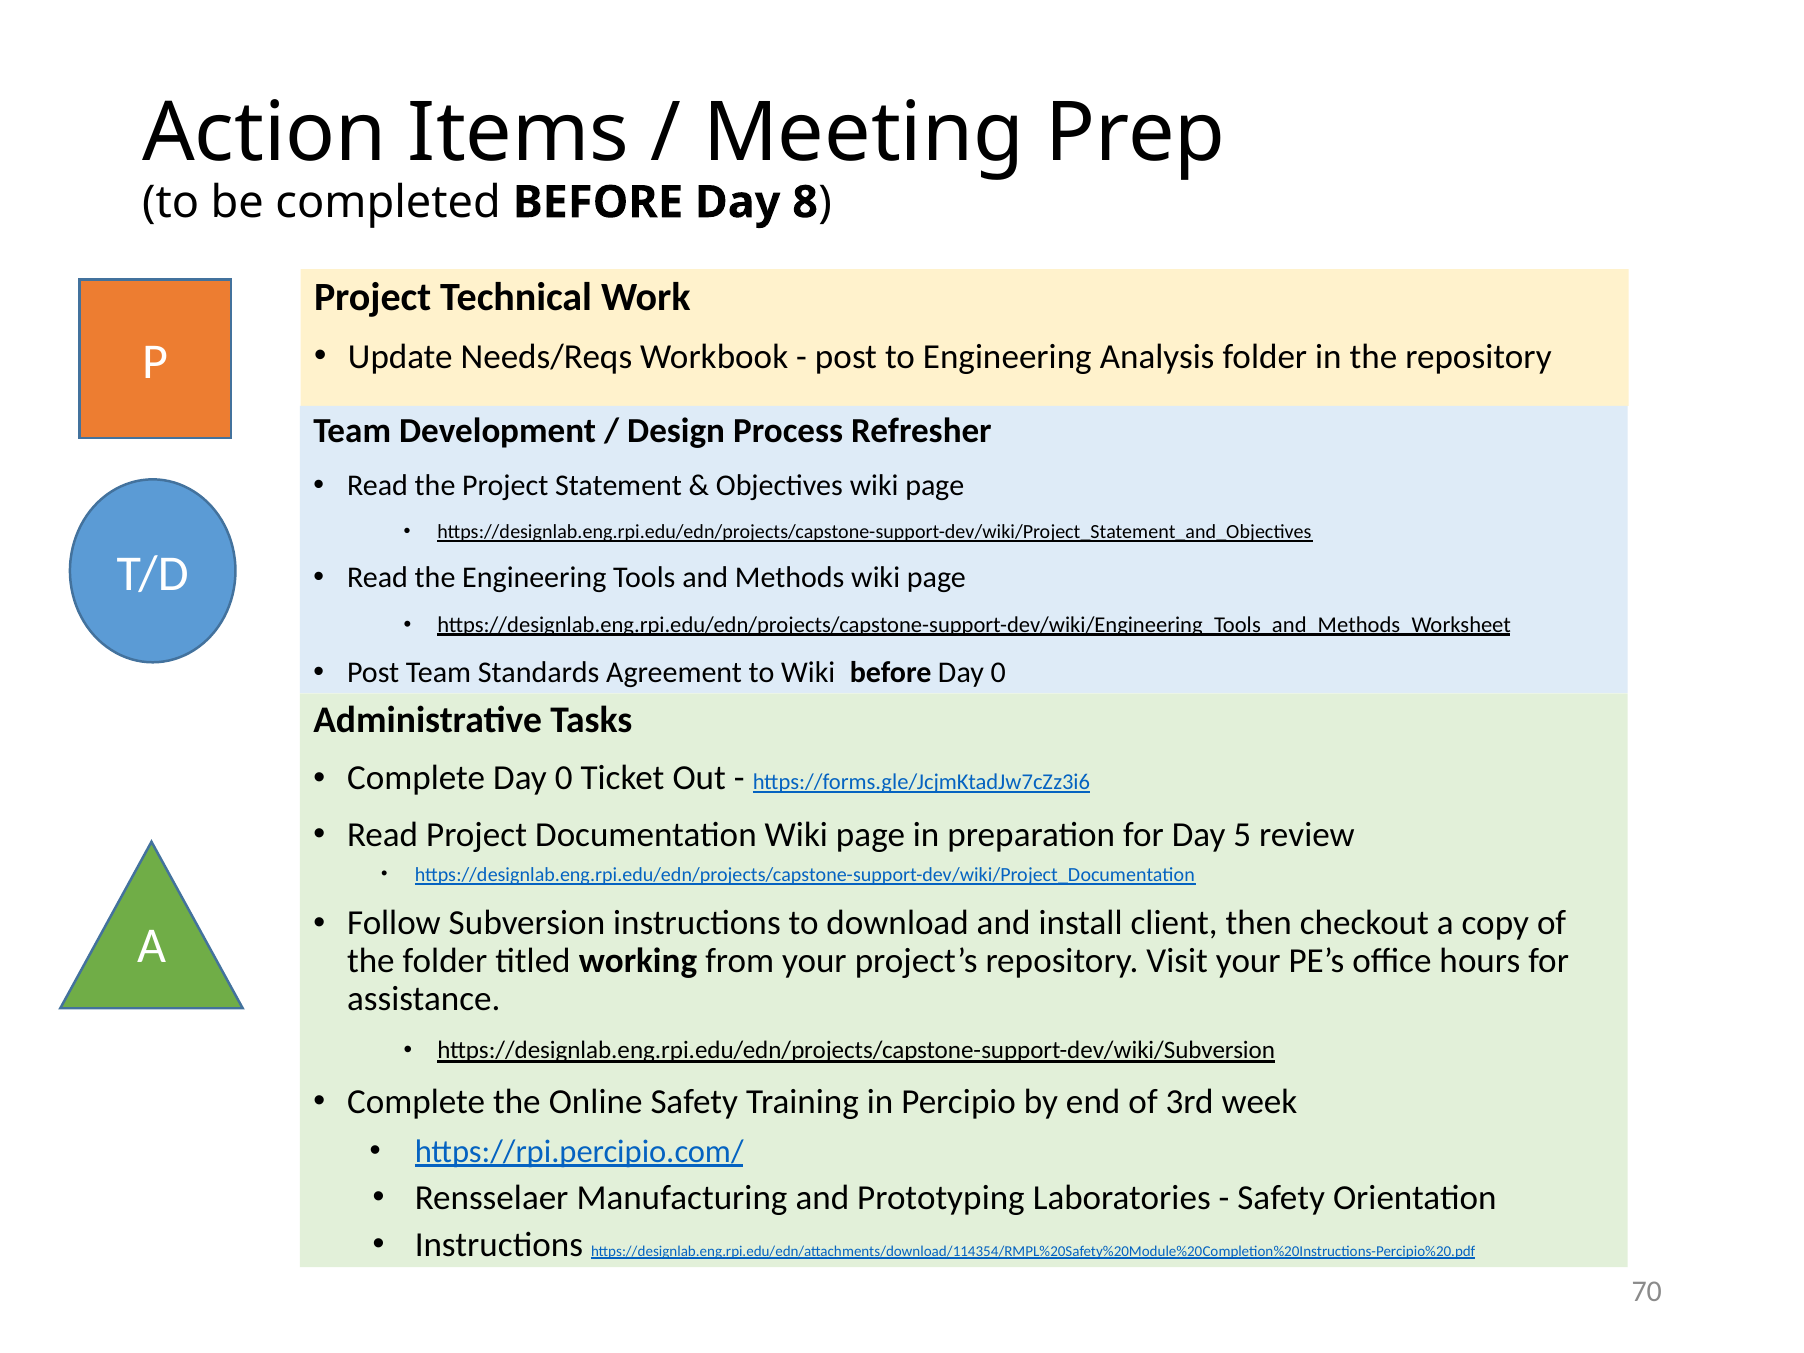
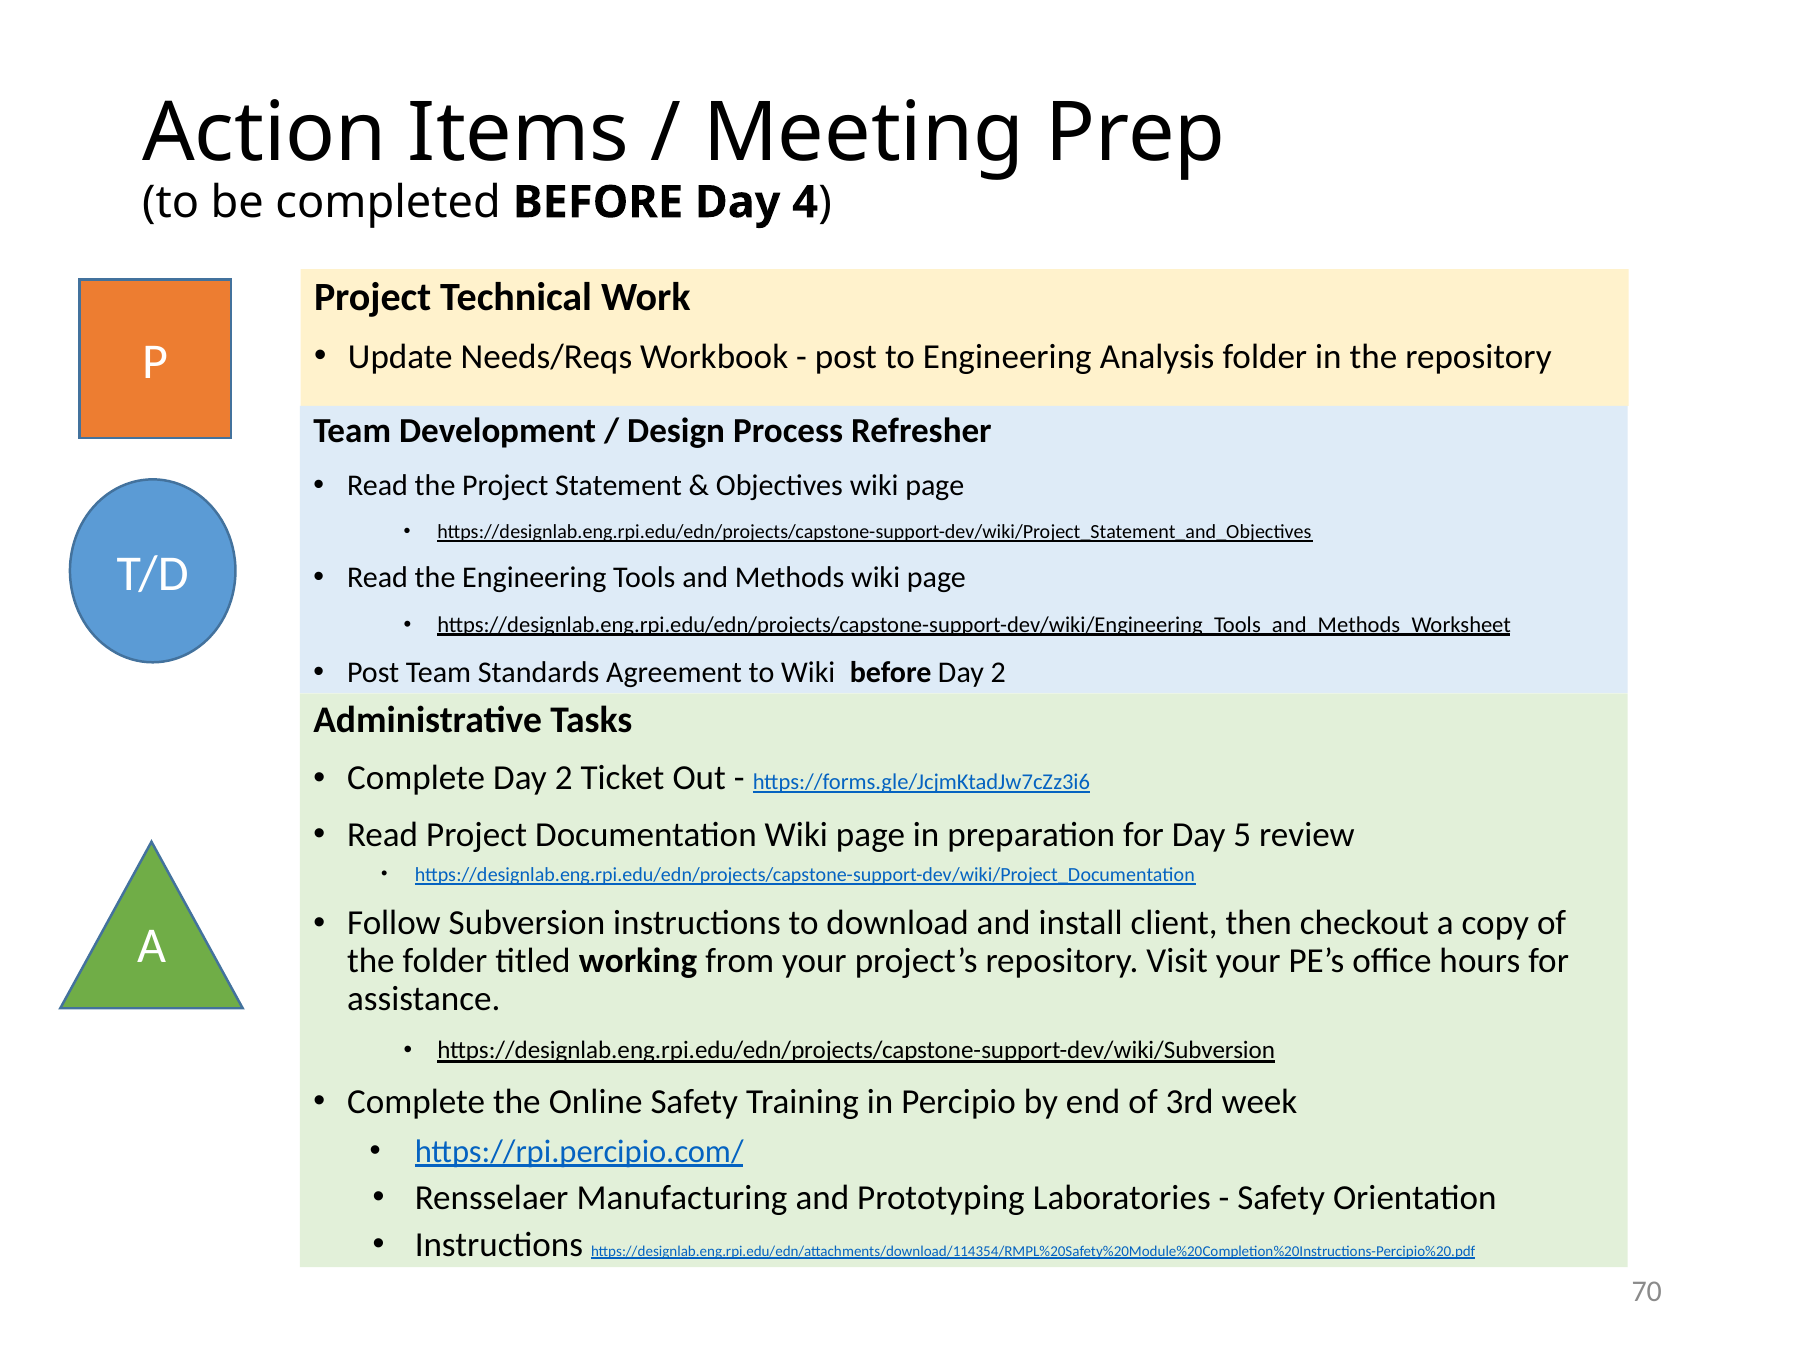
8: 8 -> 4 (805, 202)
before Day 0: 0 -> 2 (998, 672)
Complete Day 0: 0 -> 2 (564, 778)
